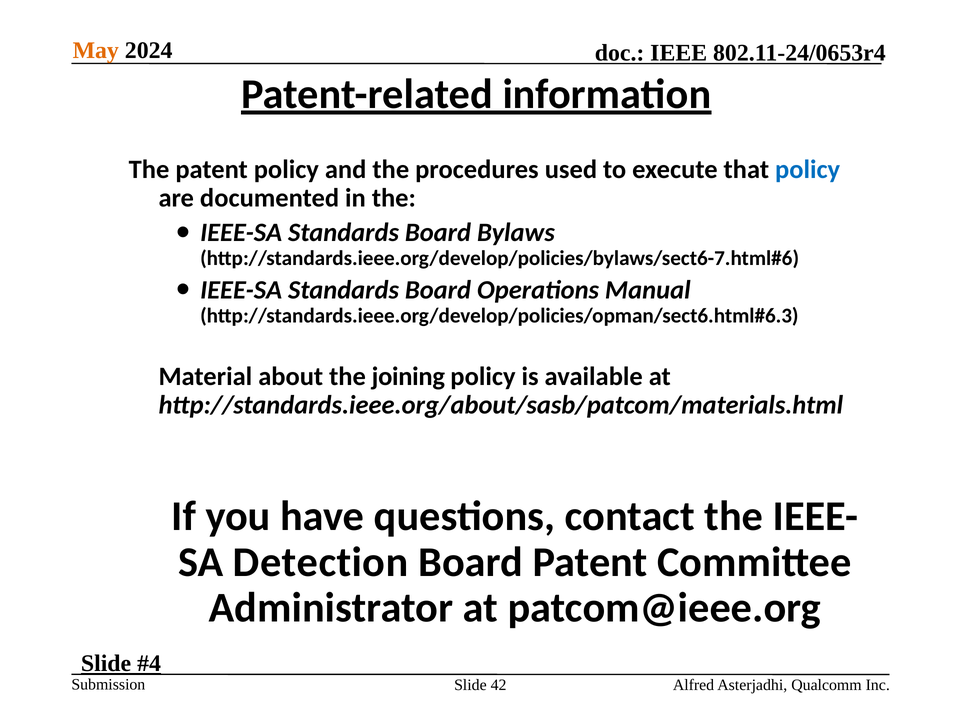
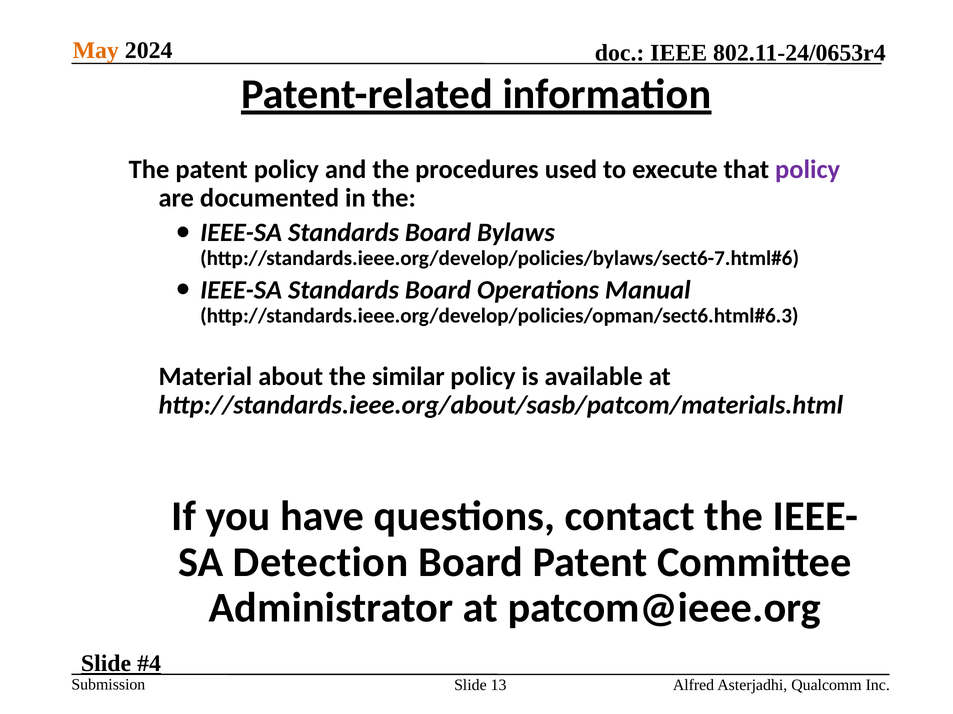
policy colour: blue -> purple (808, 170)
joining: joining -> similar (408, 377)
42: 42 -> 13 (499, 685)
